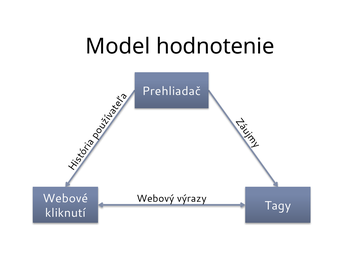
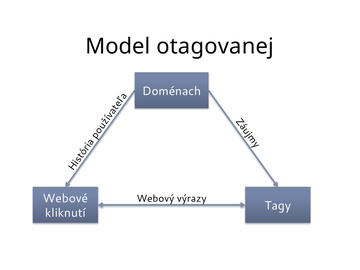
hodnotenie: hodnotenie -> otagovanej (215, 46)
Prehliadač: Prehliadač -> Doménach (172, 91)
